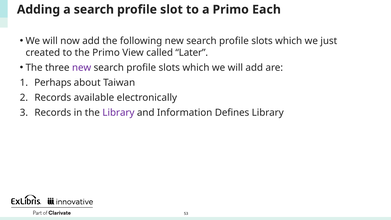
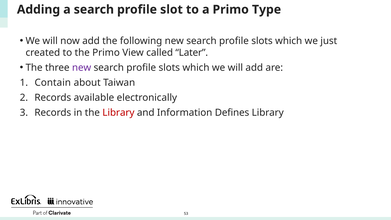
Each: Each -> Type (267, 10)
Perhaps: Perhaps -> Contain (53, 83)
Library colour: purple -> red (118, 113)
